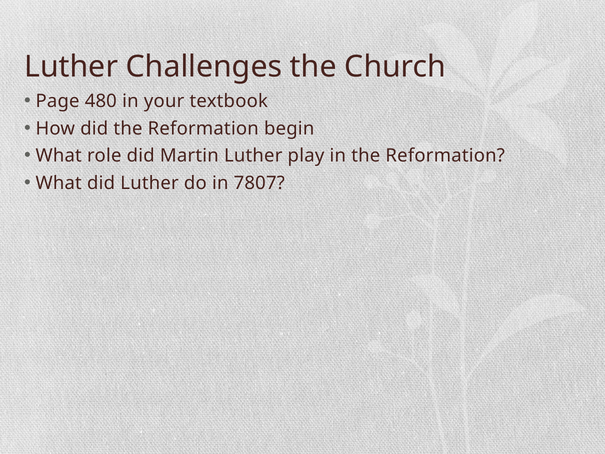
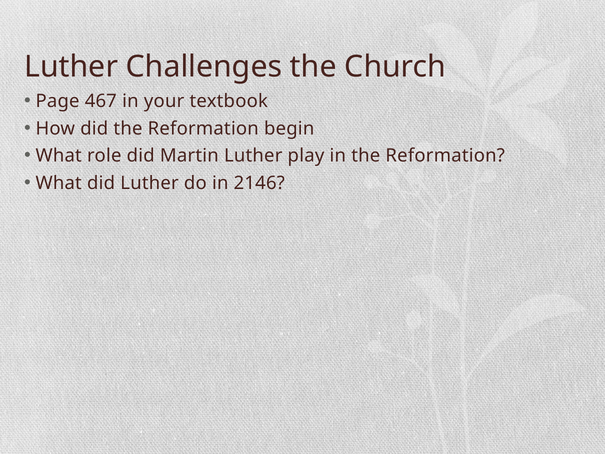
480: 480 -> 467 (101, 101)
7807: 7807 -> 2146 (259, 183)
